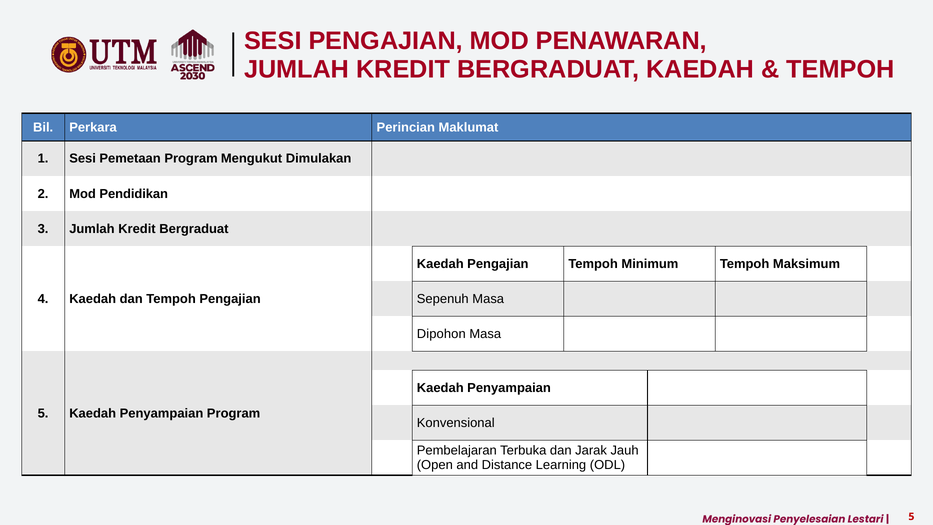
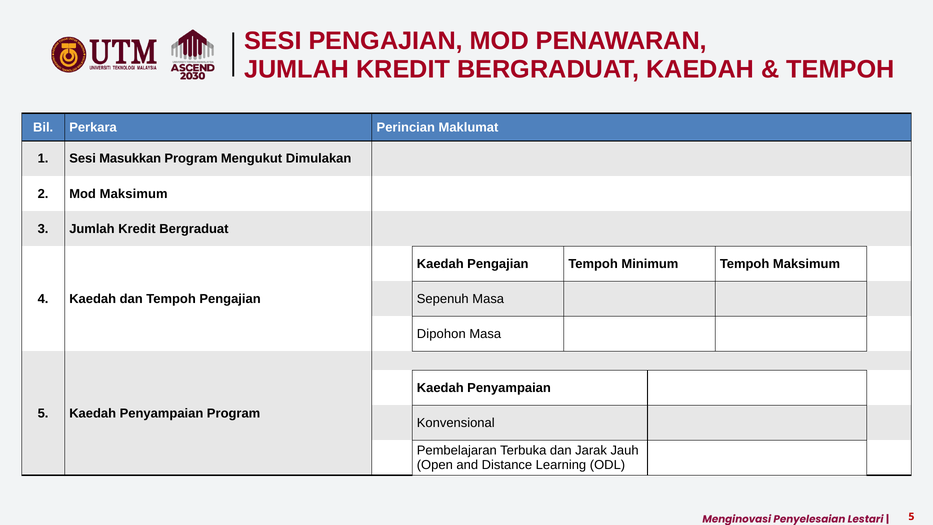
Pemetaan: Pemetaan -> Masukkan (130, 159)
Mod Pendidikan: Pendidikan -> Maksimum (134, 194)
